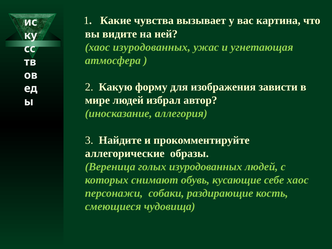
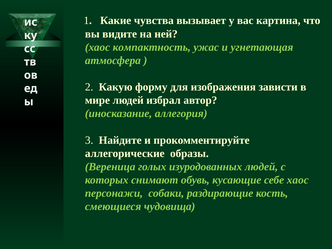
хаос изуродованных: изуродованных -> компактность (152, 47)
